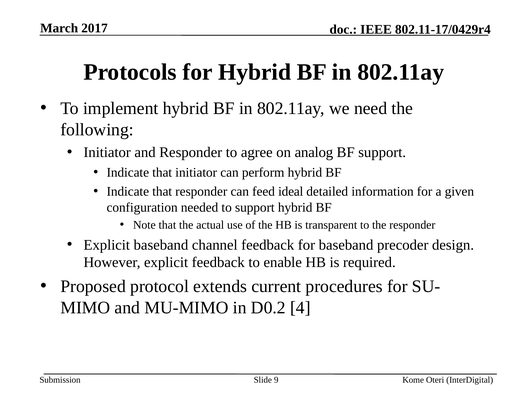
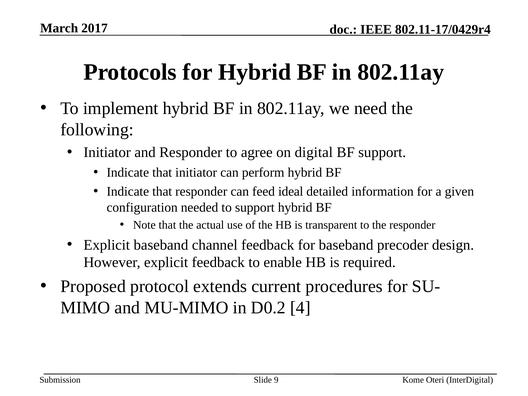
analog: analog -> digital (314, 152)
